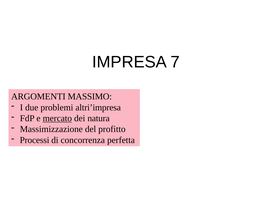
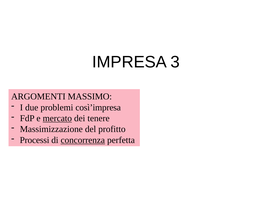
7: 7 -> 3 (175, 62)
altri’impresa: altri’impresa -> così’impresa (98, 107)
natura: natura -> tenere (99, 118)
concorrenza underline: none -> present (83, 140)
